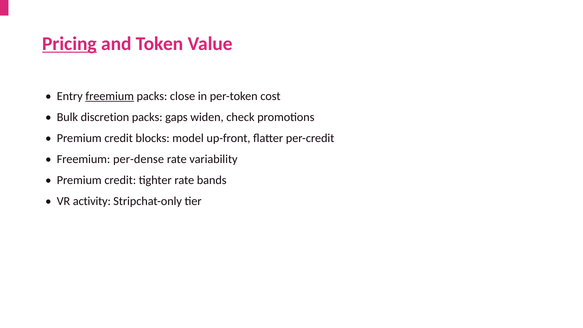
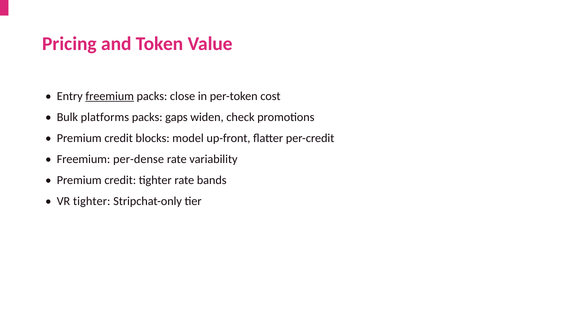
Pricing underline: present -> none (70, 44)
discretion: discretion -> platforms (105, 117)
VR activity: activity -> tighter (92, 201)
